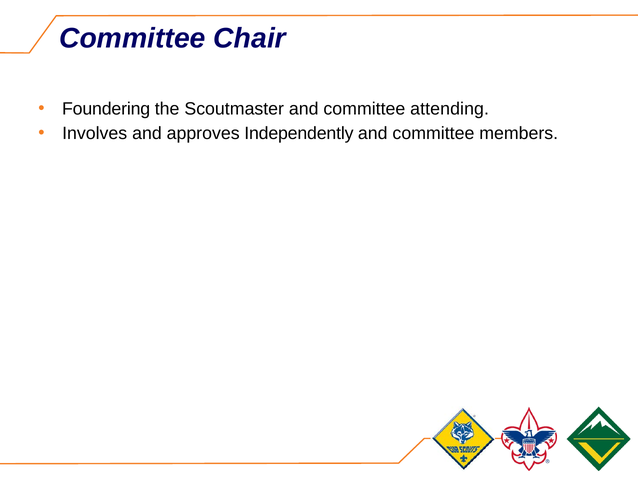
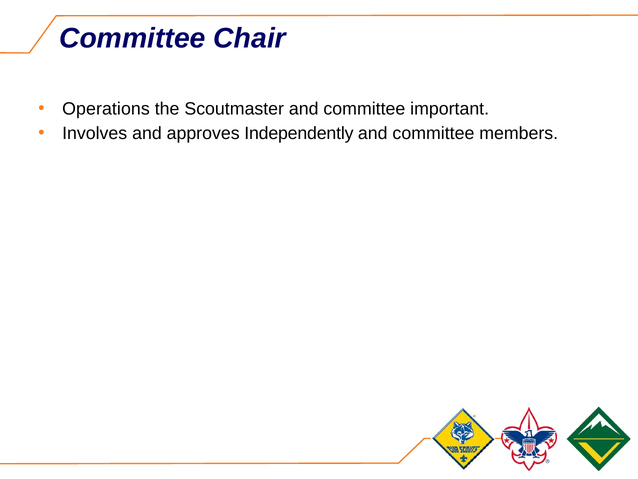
Foundering: Foundering -> Operations (106, 109)
attending: attending -> important (450, 109)
